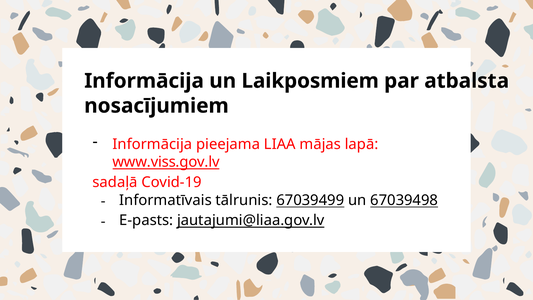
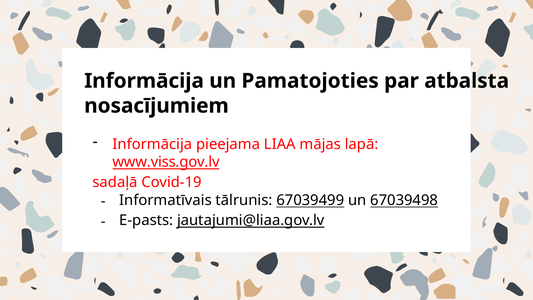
Laikposmiem: Laikposmiem -> Pamatojoties (310, 81)
